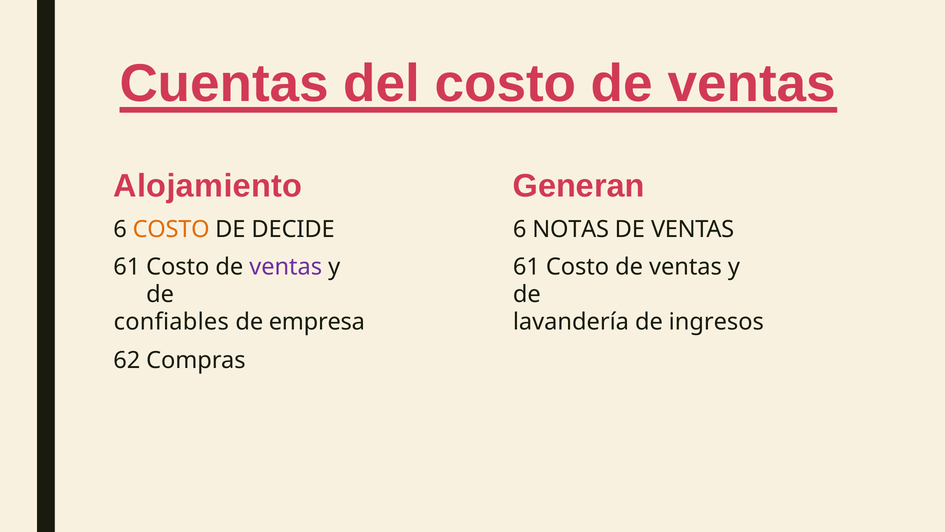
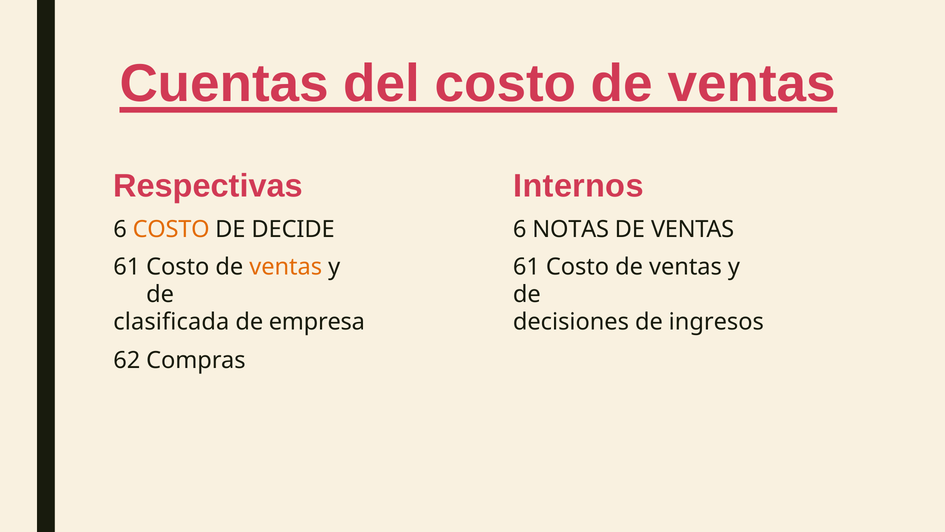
Alojamiento: Alojamiento -> Respectivas (208, 186)
Generan: Generan -> Internos (579, 186)
ventas colour: purple -> orange (286, 267)
confiables: confiables -> clasificada (171, 322)
lavandería: lavandería -> decisiones (571, 322)
